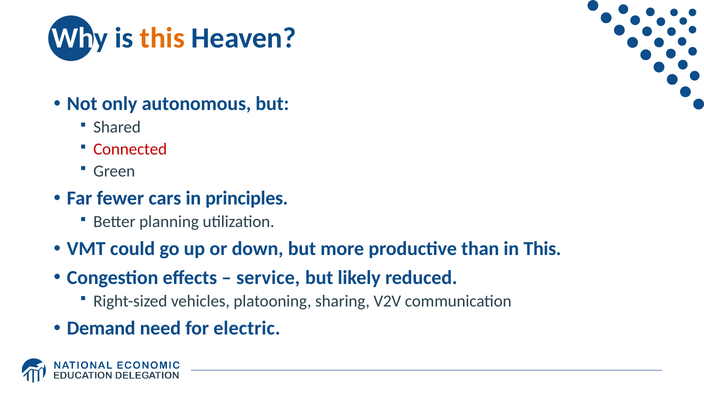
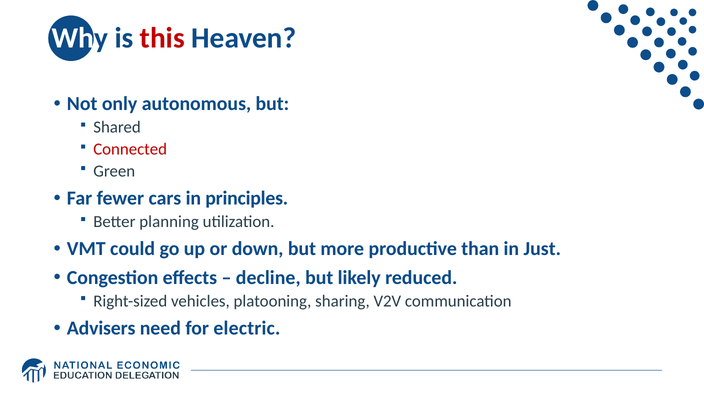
this colour: orange -> red (162, 38)
in This: This -> Just (542, 249)
service: service -> decline (268, 278)
Demand: Demand -> Advisers (101, 328)
